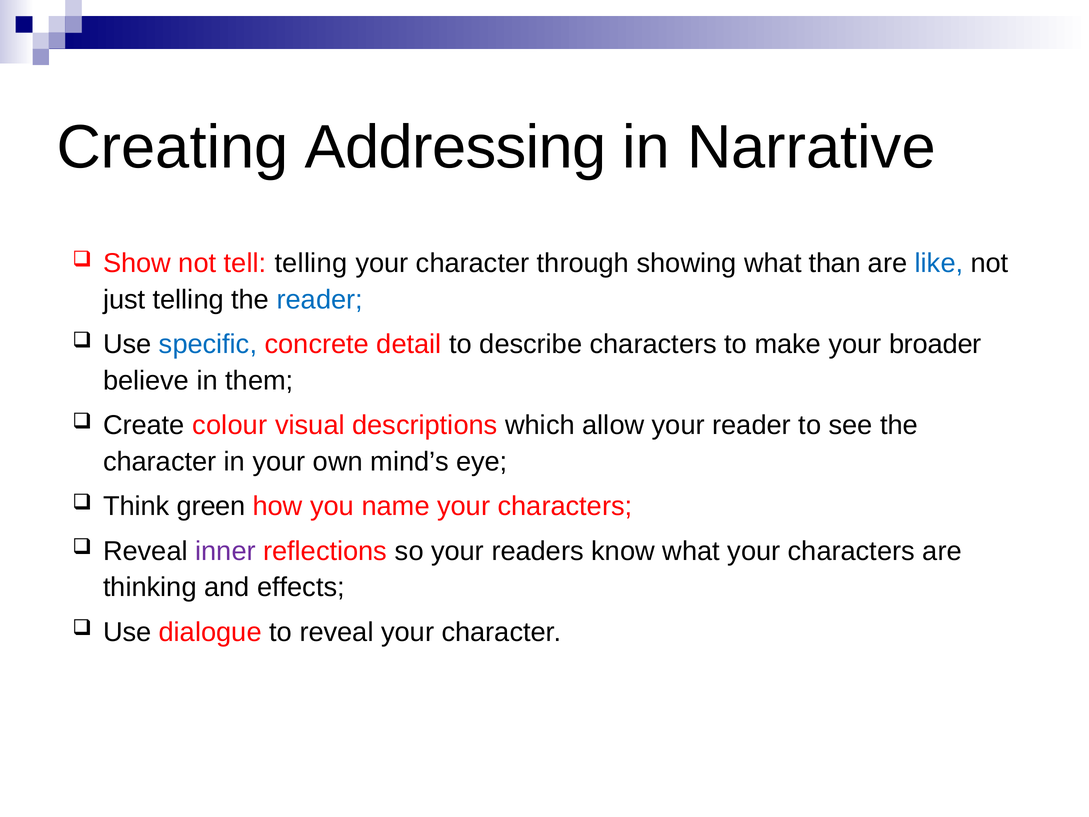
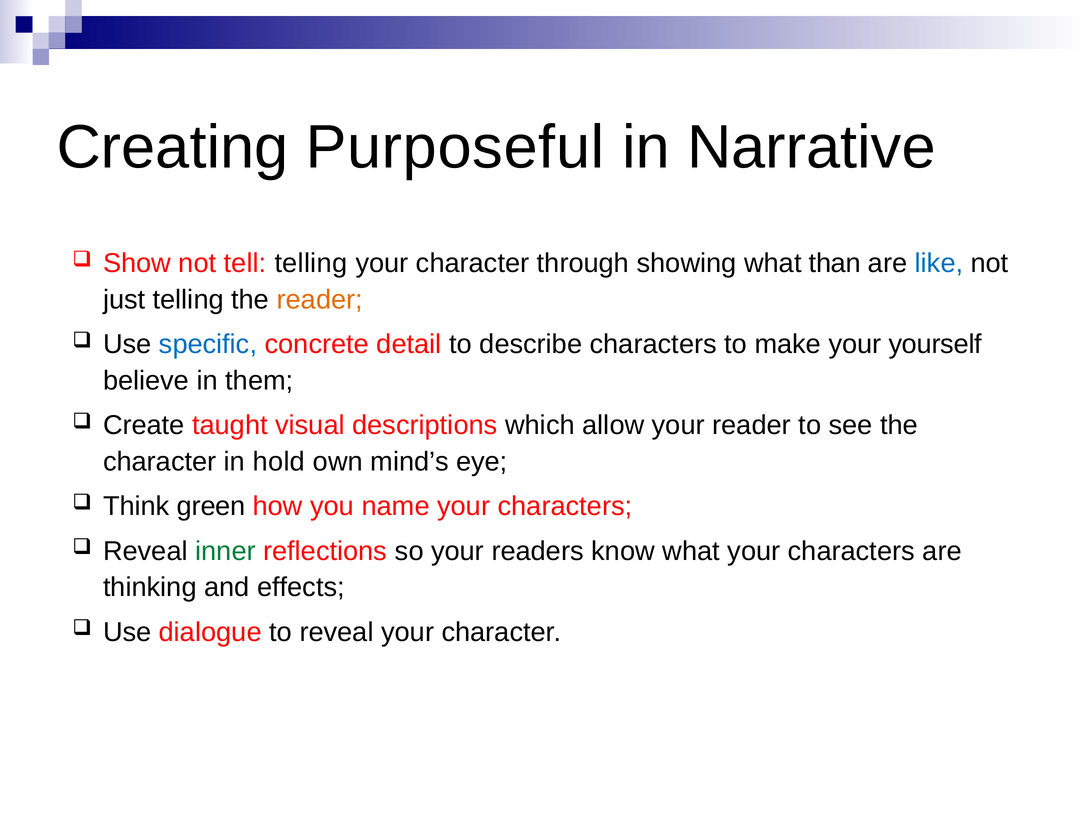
Addressing: Addressing -> Purposeful (455, 147)
reader colour: blue -> orange (320, 300)
broader: broader -> yourself (935, 344)
colour: colour -> taught (230, 425)
in your: your -> hold (279, 462)
inner colour: purple -> green (225, 551)
